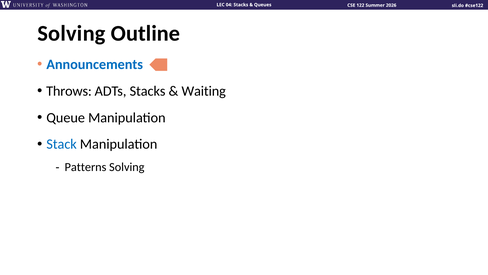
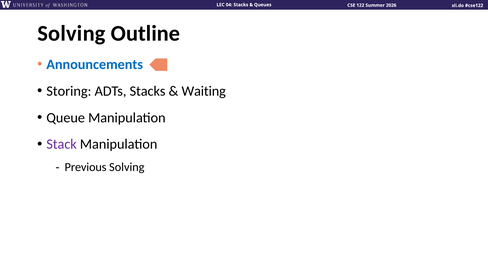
Throws: Throws -> Storing (69, 91)
Stack colour: blue -> purple (62, 144)
Patterns: Patterns -> Previous (86, 167)
